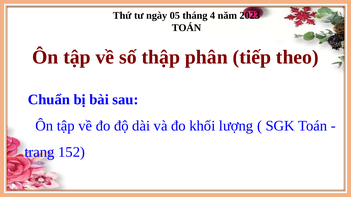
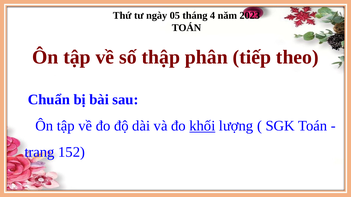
khối underline: none -> present (202, 126)
